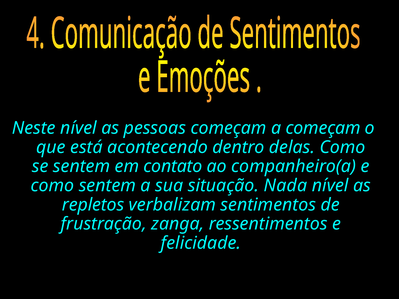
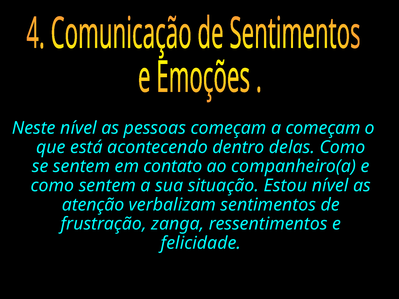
Nada: Nada -> Estou (285, 186)
repletos: repletos -> atenção (93, 205)
